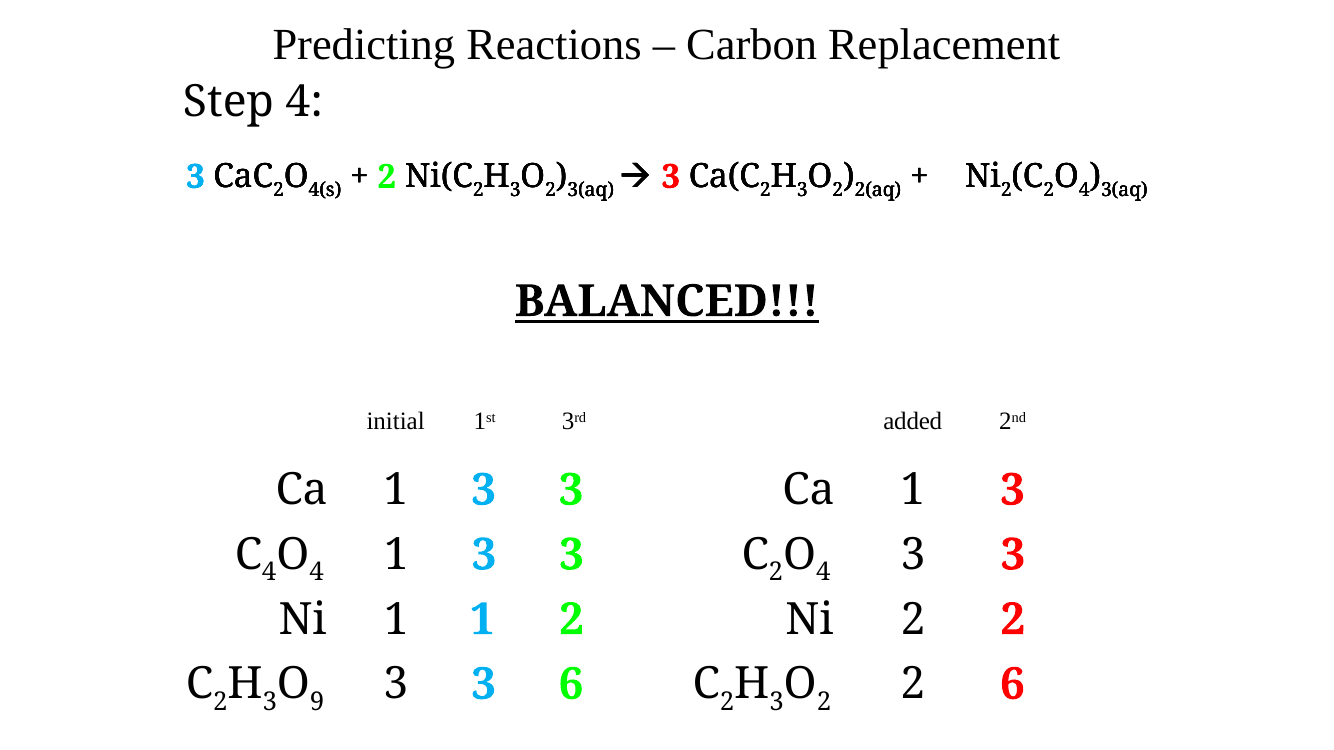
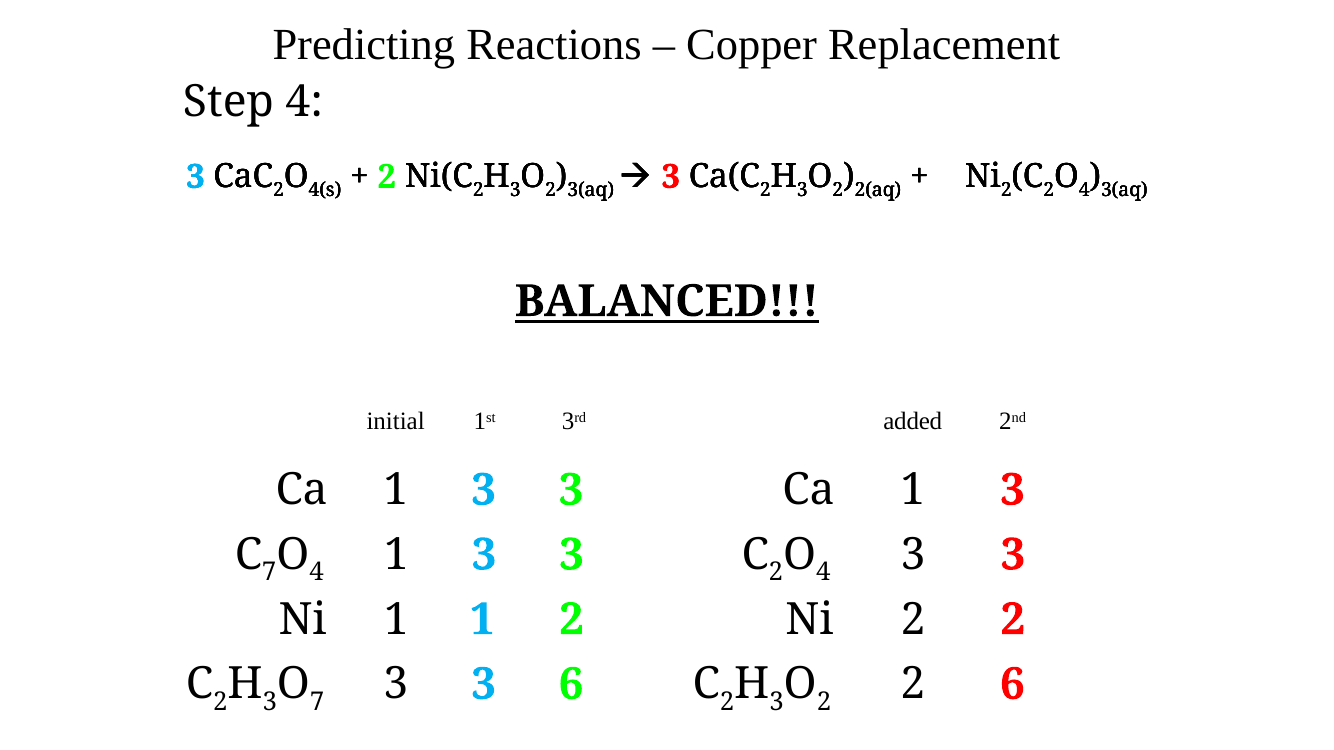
Carbon: Carbon -> Copper (752, 45)
4: 4 -> 7 (269, 572)
9: 9 -> 7 (317, 702)
